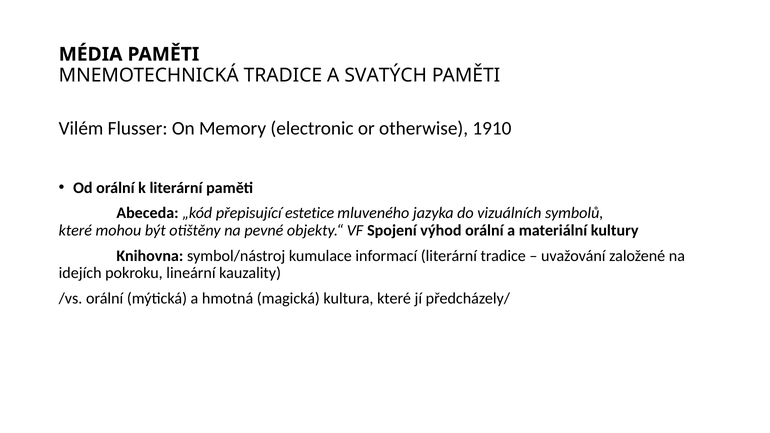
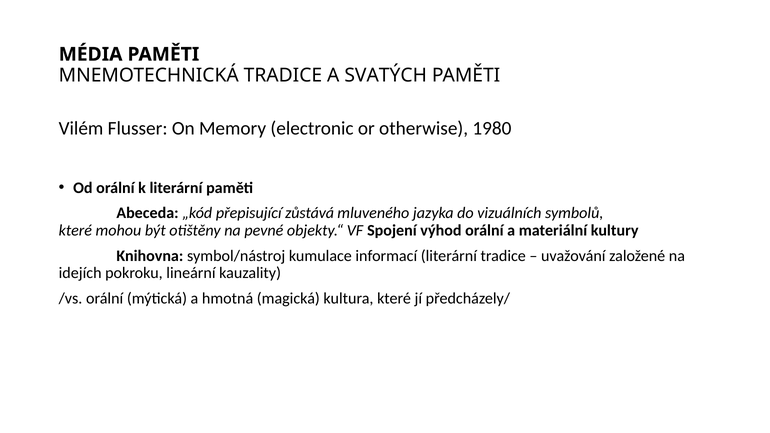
1910: 1910 -> 1980 (492, 128)
estetice: estetice -> zůstává (310, 213)
